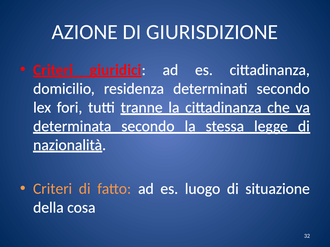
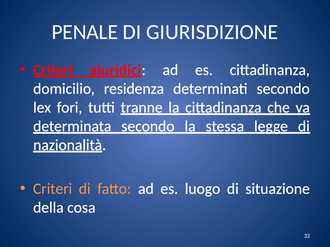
AZIONE: AZIONE -> PENALE (85, 32)
